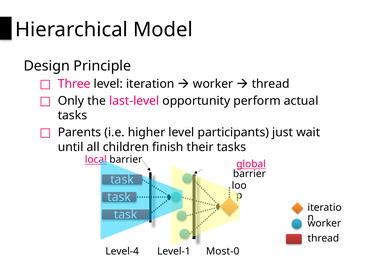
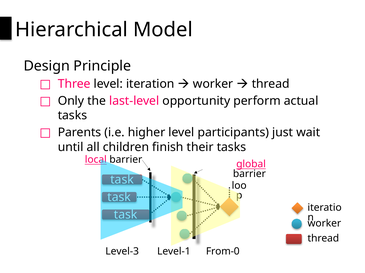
Level-4: Level-4 -> Level-3 (122, 252)
Most-0: Most-0 -> From-0 (223, 252)
